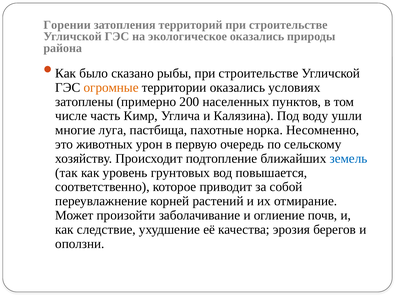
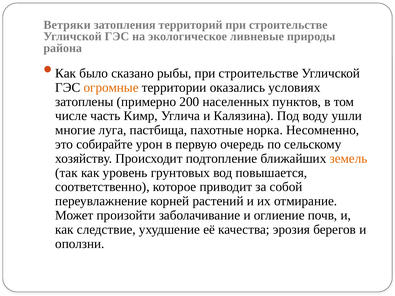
Горении: Горении -> Ветряки (67, 25)
экологическое оказались: оказались -> ливневые (257, 37)
животных: животных -> собирайте (104, 144)
земель colour: blue -> orange (349, 159)
